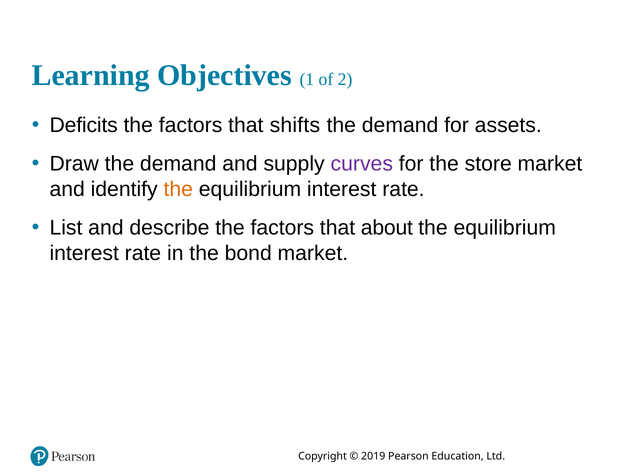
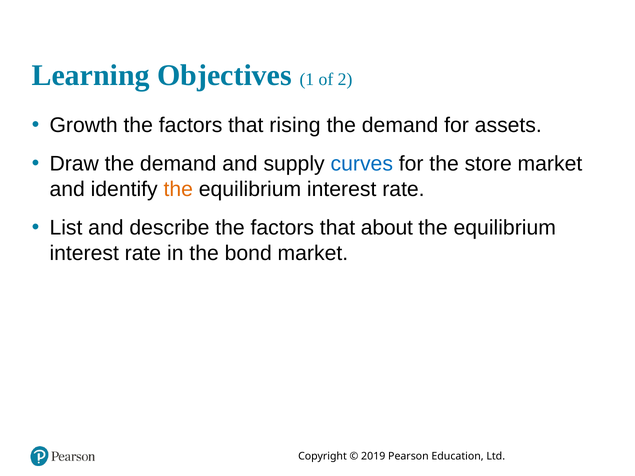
Deficits: Deficits -> Growth (84, 125)
shifts: shifts -> rising (295, 125)
curves colour: purple -> blue (362, 164)
